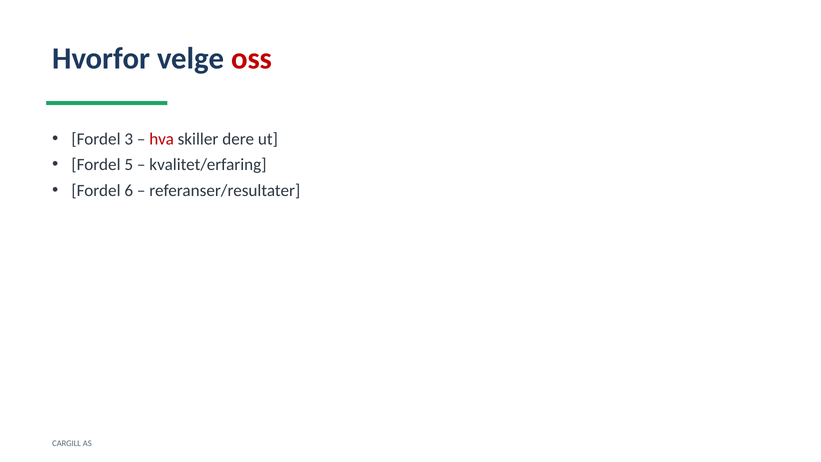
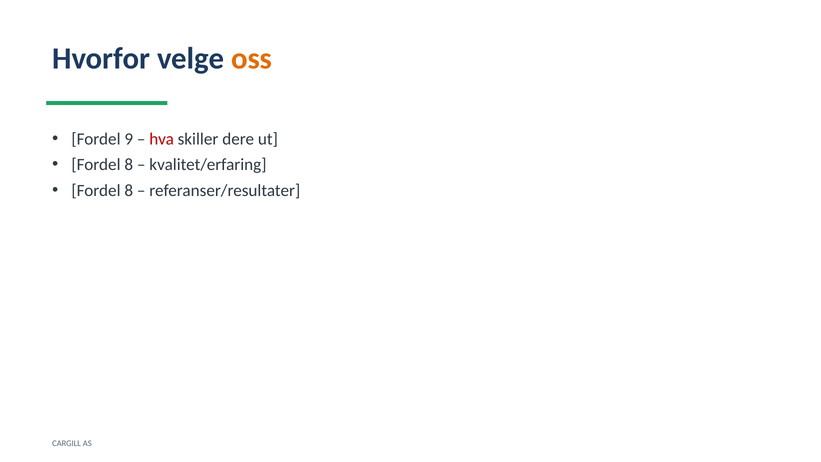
oss colour: red -> orange (252, 59)
3: 3 -> 9 (129, 139)
5: 5 -> 8 (129, 165)
6: 6 -> 8 (129, 190)
